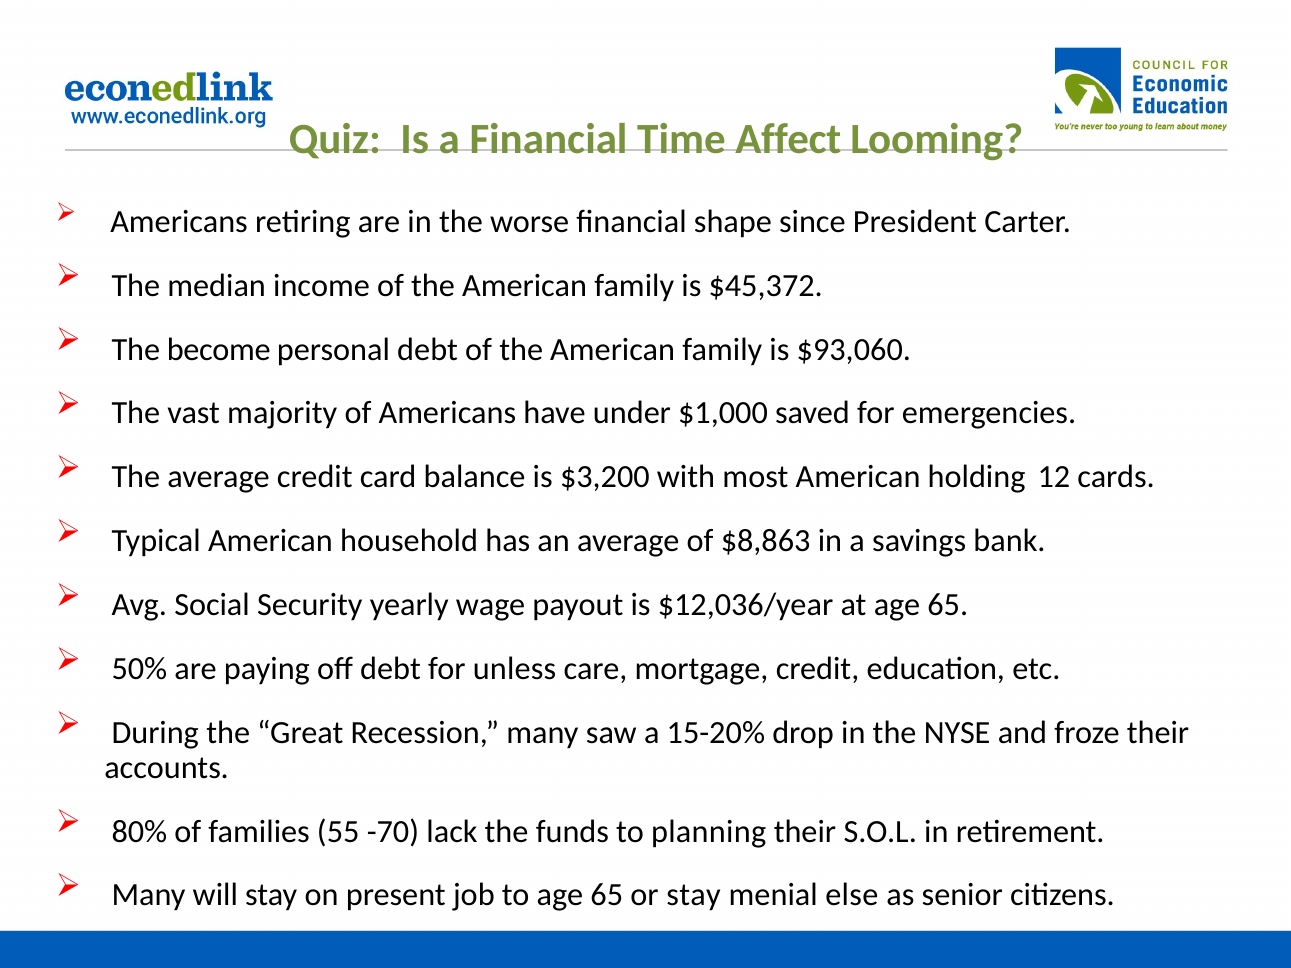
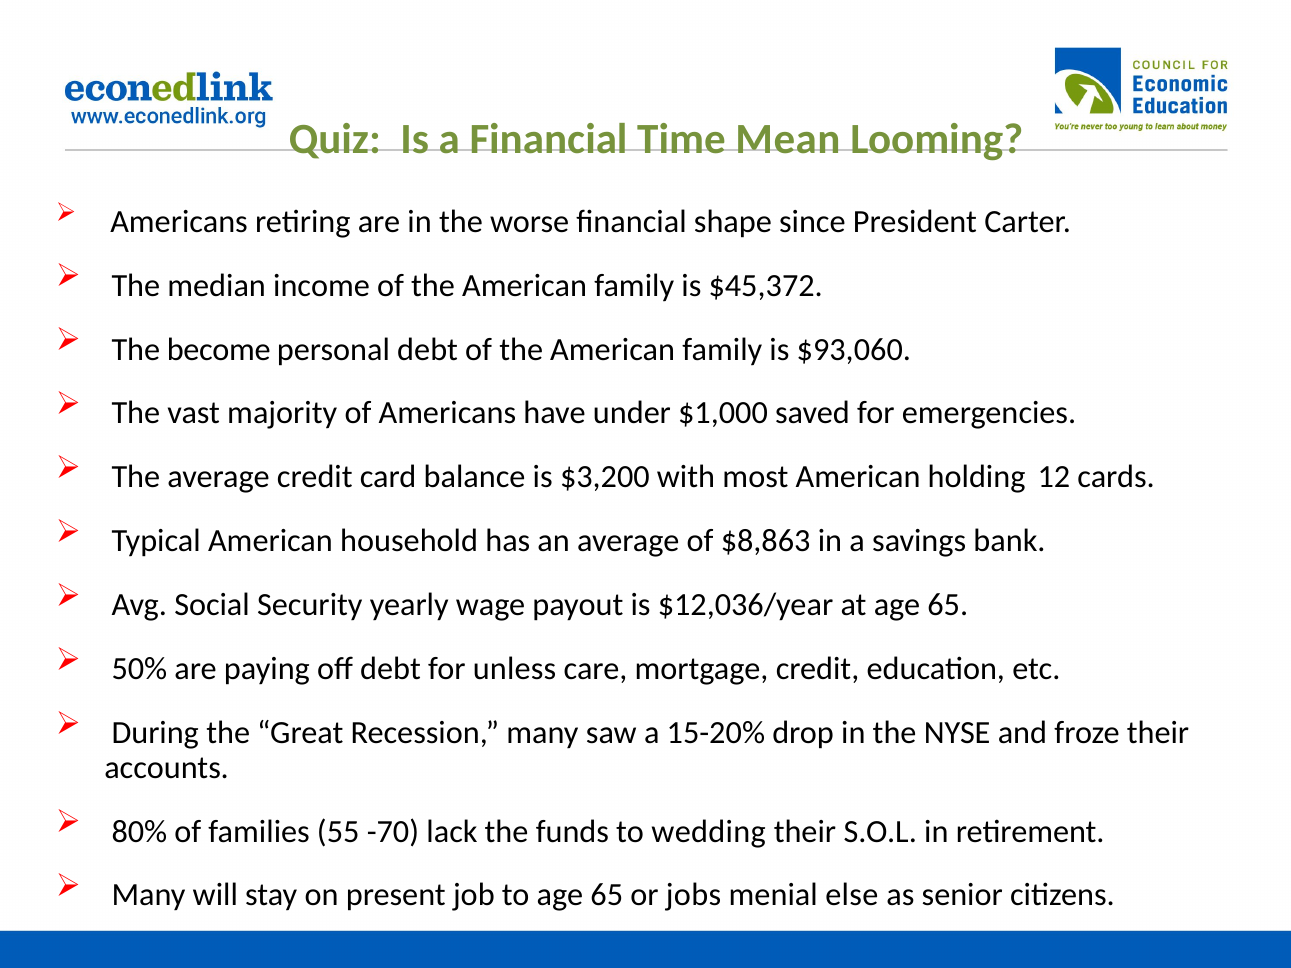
Affect: Affect -> Mean (788, 140)
planning: planning -> wedding (709, 832)
or stay: stay -> jobs (694, 895)
